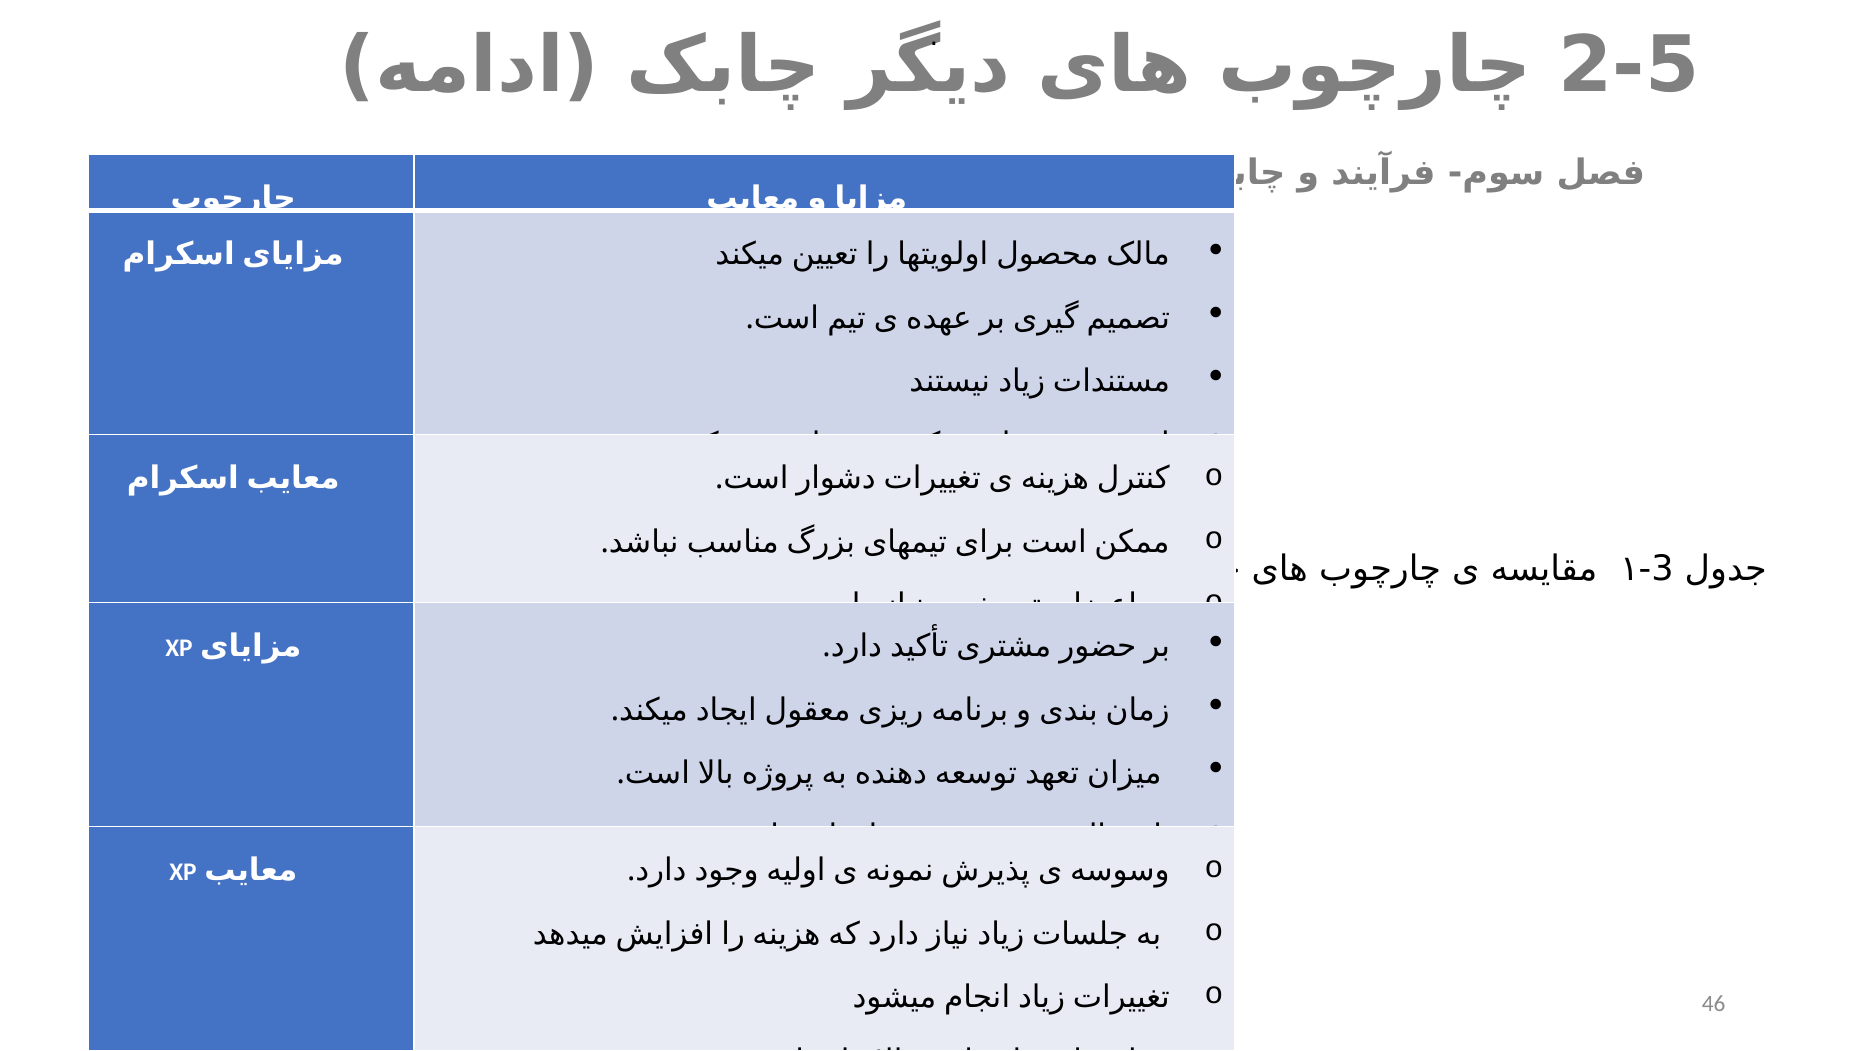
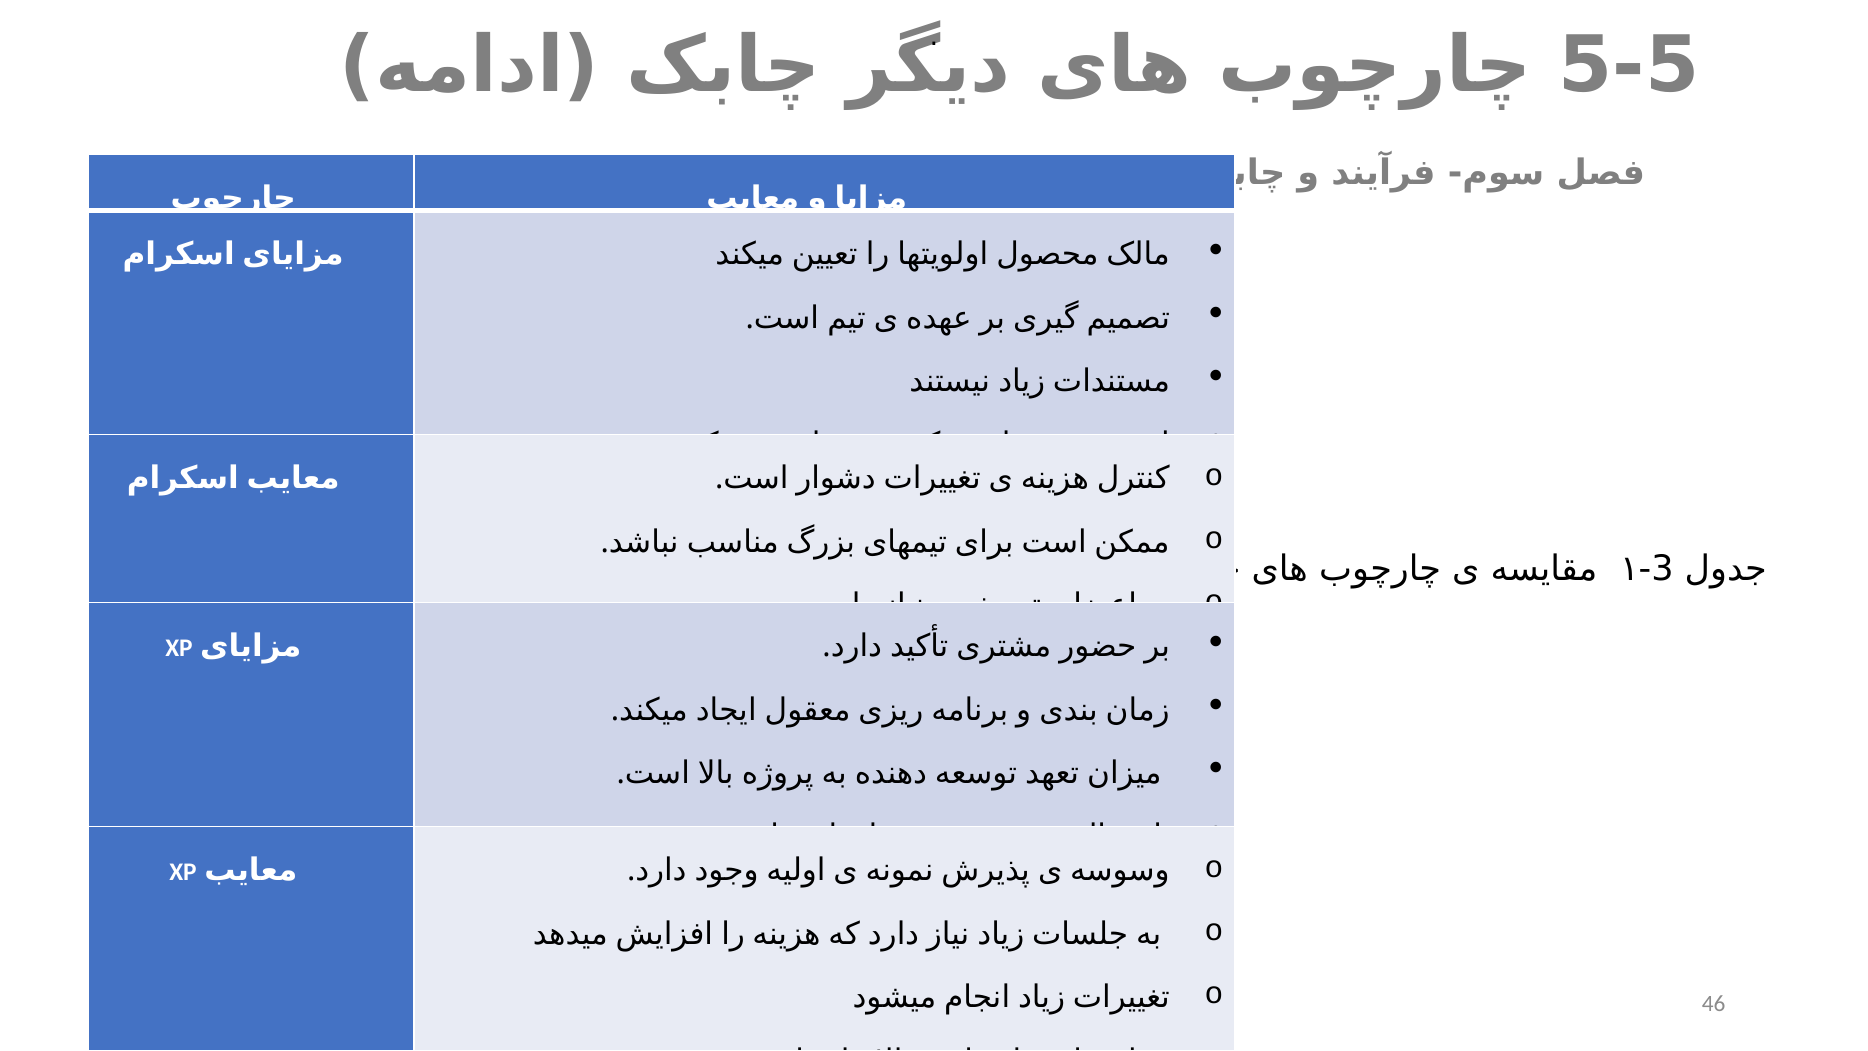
2-5: 2-5 -> 5-5 (1629, 65)
